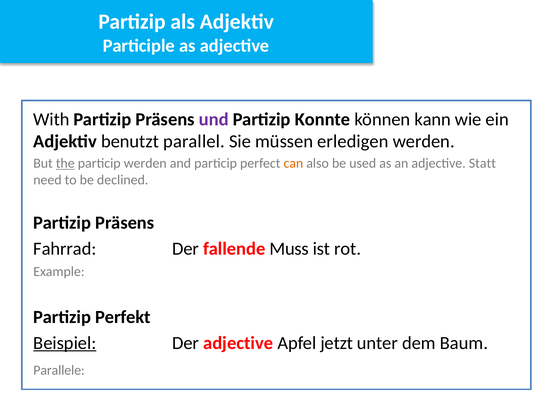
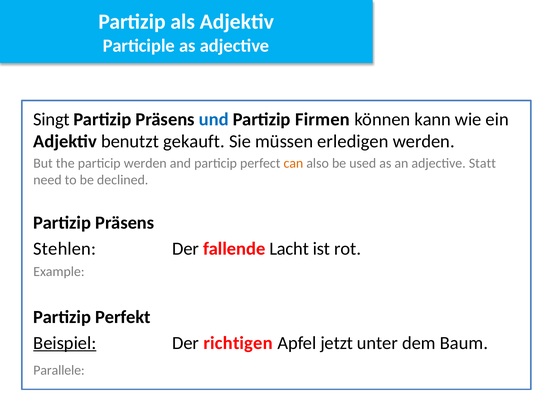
With: With -> Singt (51, 119)
und colour: purple -> blue (214, 119)
Konnte: Konnte -> Firmen (322, 119)
parallel: parallel -> gekauft (194, 142)
the underline: present -> none (65, 163)
Fahrrad: Fahrrad -> Stehlen (65, 249)
Muss: Muss -> Lacht (289, 249)
Der adjective: adjective -> richtigen (238, 343)
